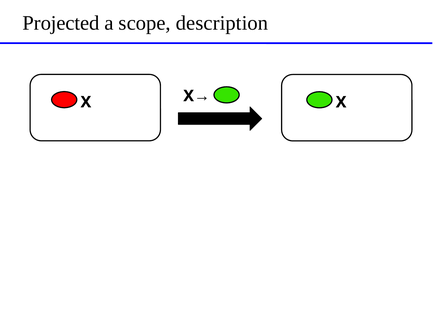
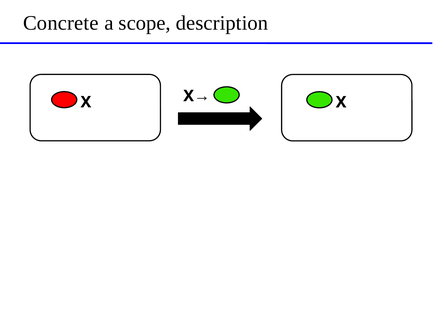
Projected: Projected -> Concrete (61, 23)
